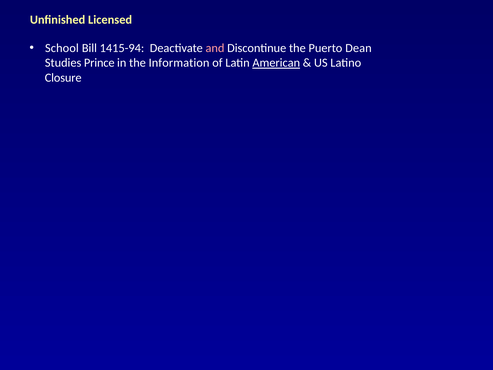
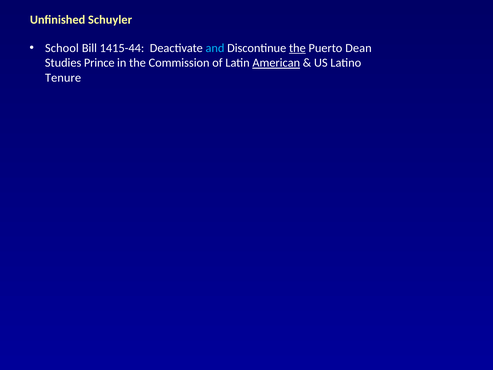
Licensed: Licensed -> Schuyler (110, 20)
1415-94: 1415-94 -> 1415-44 (122, 48)
and colour: pink -> light blue (215, 48)
the underline: none -> present (297, 48)
Information: Information -> Commission (179, 63)
Closure: Closure -> Tenure (63, 78)
